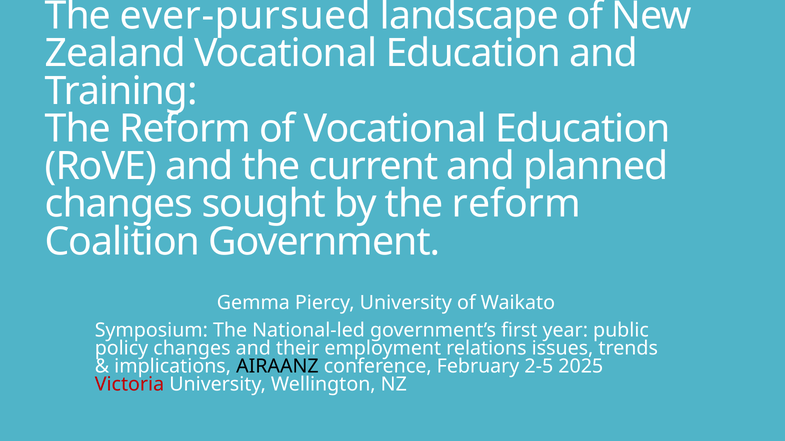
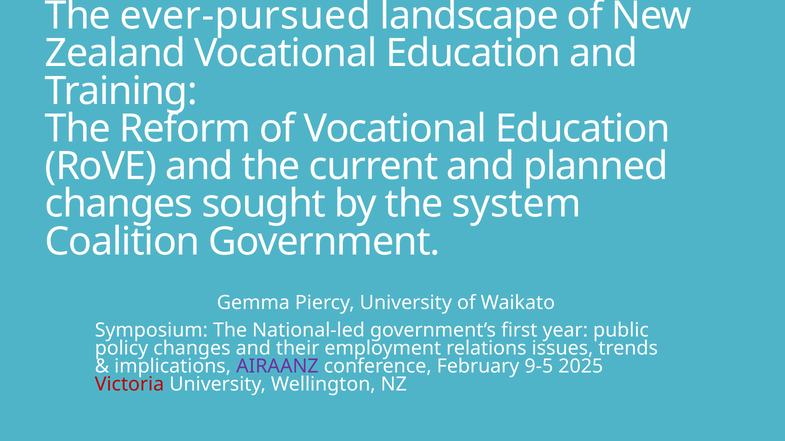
by the reform: reform -> system (517, 204)
AIRAANZ colour: black -> purple (277, 367)
2-5: 2-5 -> 9-5 (539, 367)
